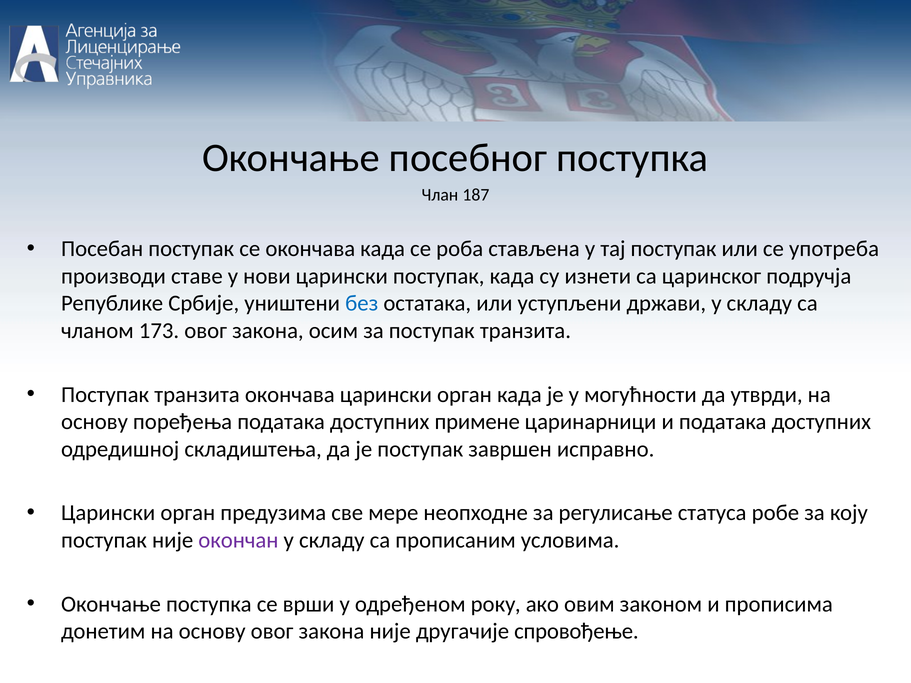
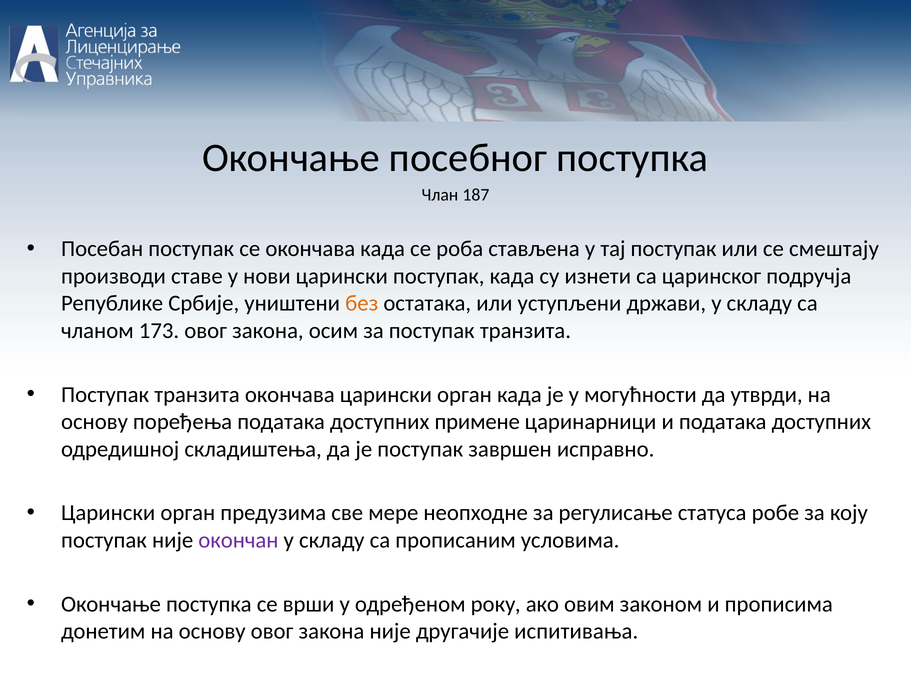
употреба: употреба -> смештају (834, 249)
без colour: blue -> orange (362, 304)
спровођење: спровођење -> испитивања (576, 632)
